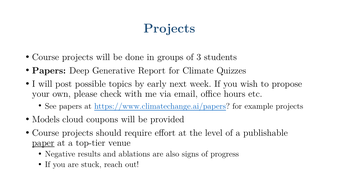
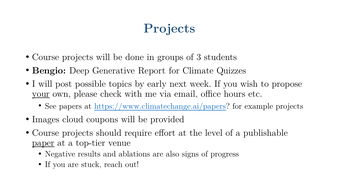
Papers: Papers -> Bengio (49, 70)
your underline: none -> present (41, 94)
Models: Models -> Images (46, 119)
